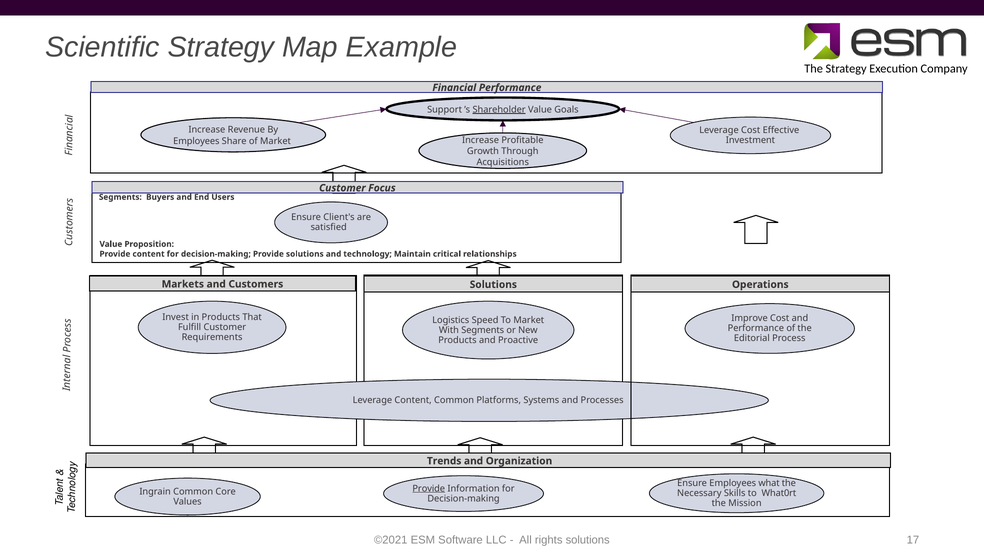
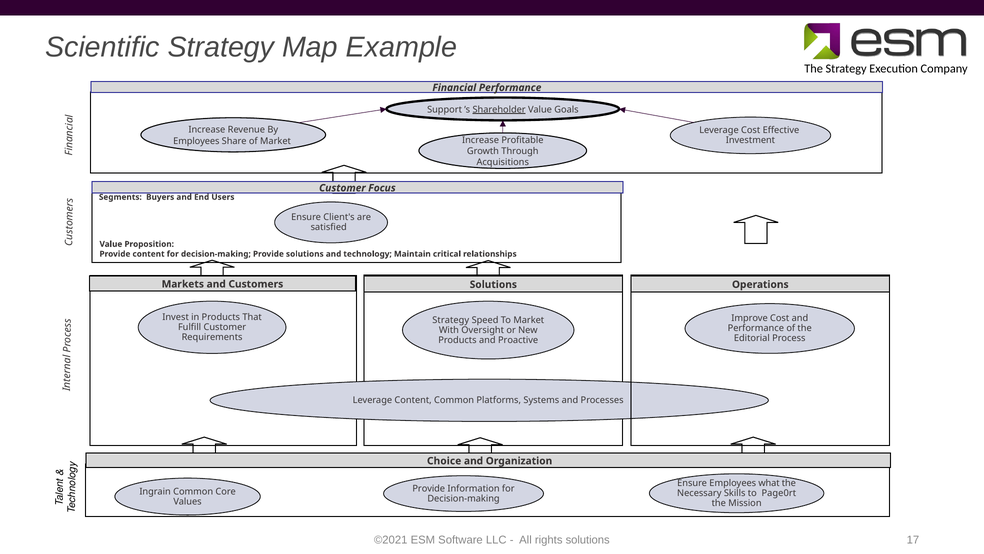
Logistics: Logistics -> Strategy (451, 320)
With Segments: Segments -> Oversight (483, 330)
Trends: Trends -> Choice (444, 461)
Provide underline: present -> none (429, 488)
What0rt: What0rt -> Page0rt (779, 493)
